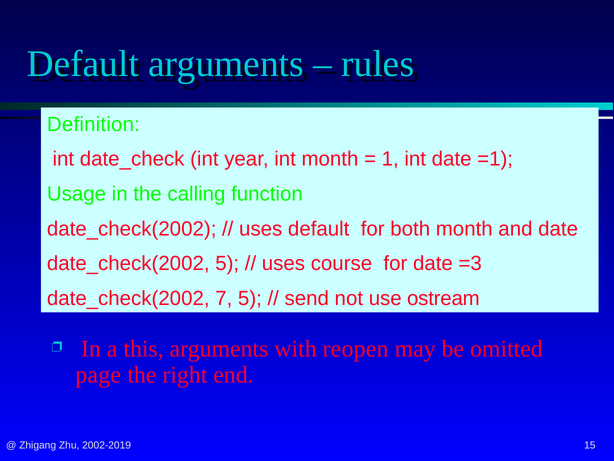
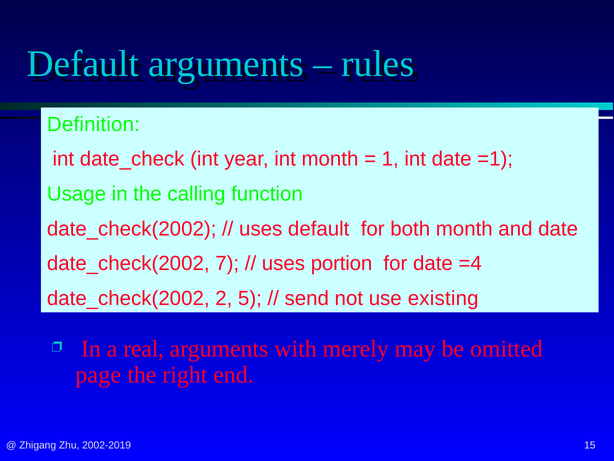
5: 5 -> 7 (227, 263)
course: course -> portion (342, 263)
=3: =3 -> =4 (470, 263)
7: 7 -> 2 (224, 298)
ostream: ostream -> existing (443, 298)
this: this -> real (144, 348)
reopen: reopen -> merely (356, 348)
